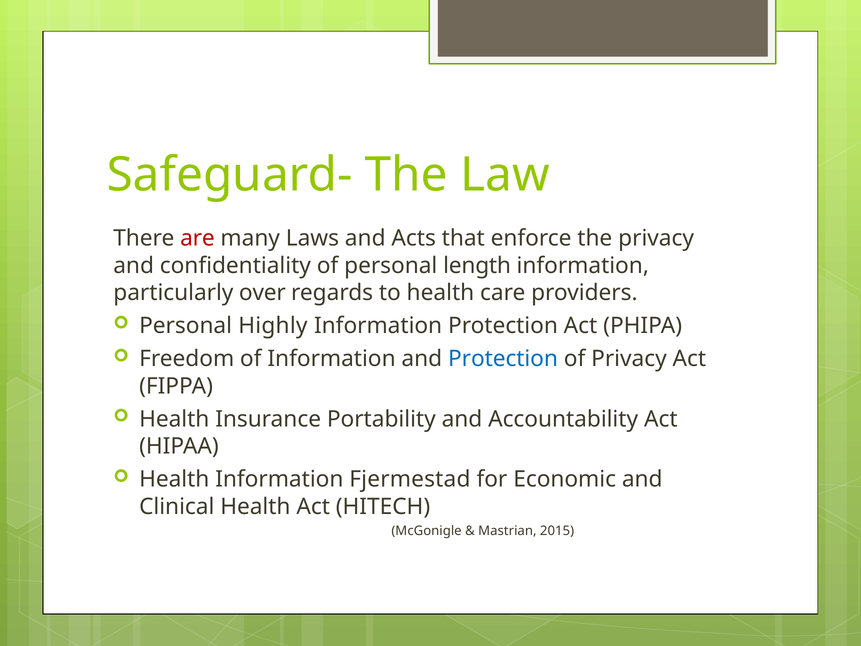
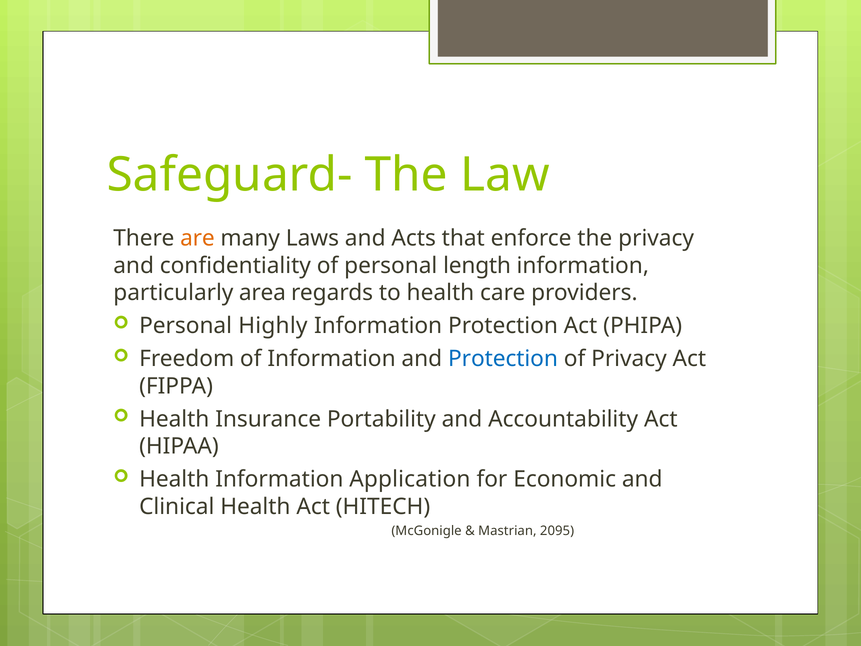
are colour: red -> orange (197, 238)
over: over -> area (262, 293)
Fjermestad: Fjermestad -> Application (410, 479)
2015: 2015 -> 2095 (557, 531)
